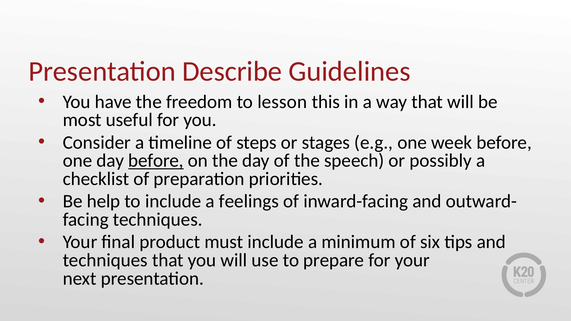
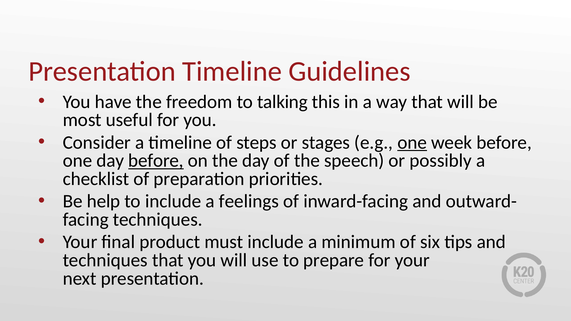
Presentation Describe: Describe -> Timeline (232, 71)
lesson: lesson -> talking (282, 102)
one underline: none -> present (412, 142)
